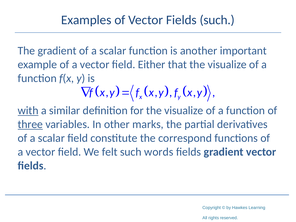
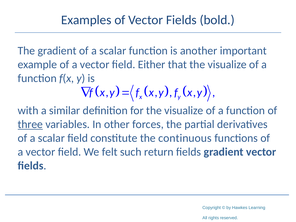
Fields such: such -> bold (217, 20)
with underline: present -> none (28, 111)
marks: marks -> forces (148, 124)
correspond: correspond -> continuous (185, 138)
words: words -> return (159, 152)
